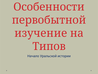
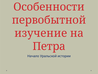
Типов: Типов -> Петра (49, 46)
